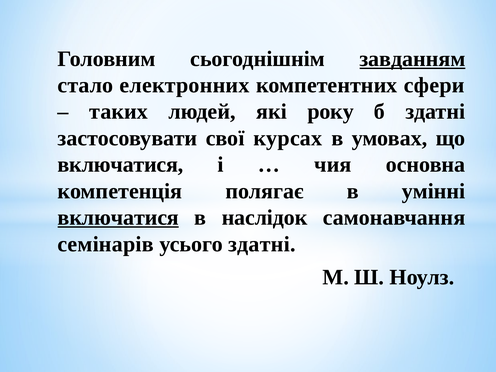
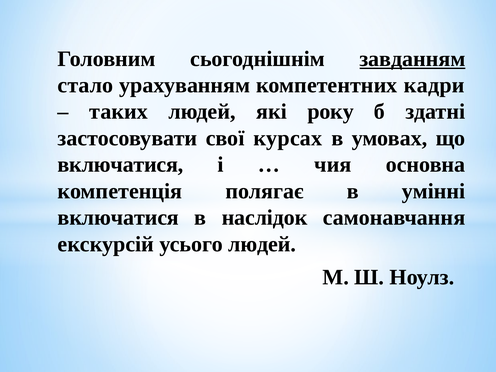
електронних: електронних -> урахуванням (185, 85)
сфери: сфери -> кадри (434, 85)
включатися underline: present -> none (118, 218)
семінарів: семінарів -> екскурсій (106, 244)
усього здатні: здатні -> людей (262, 244)
